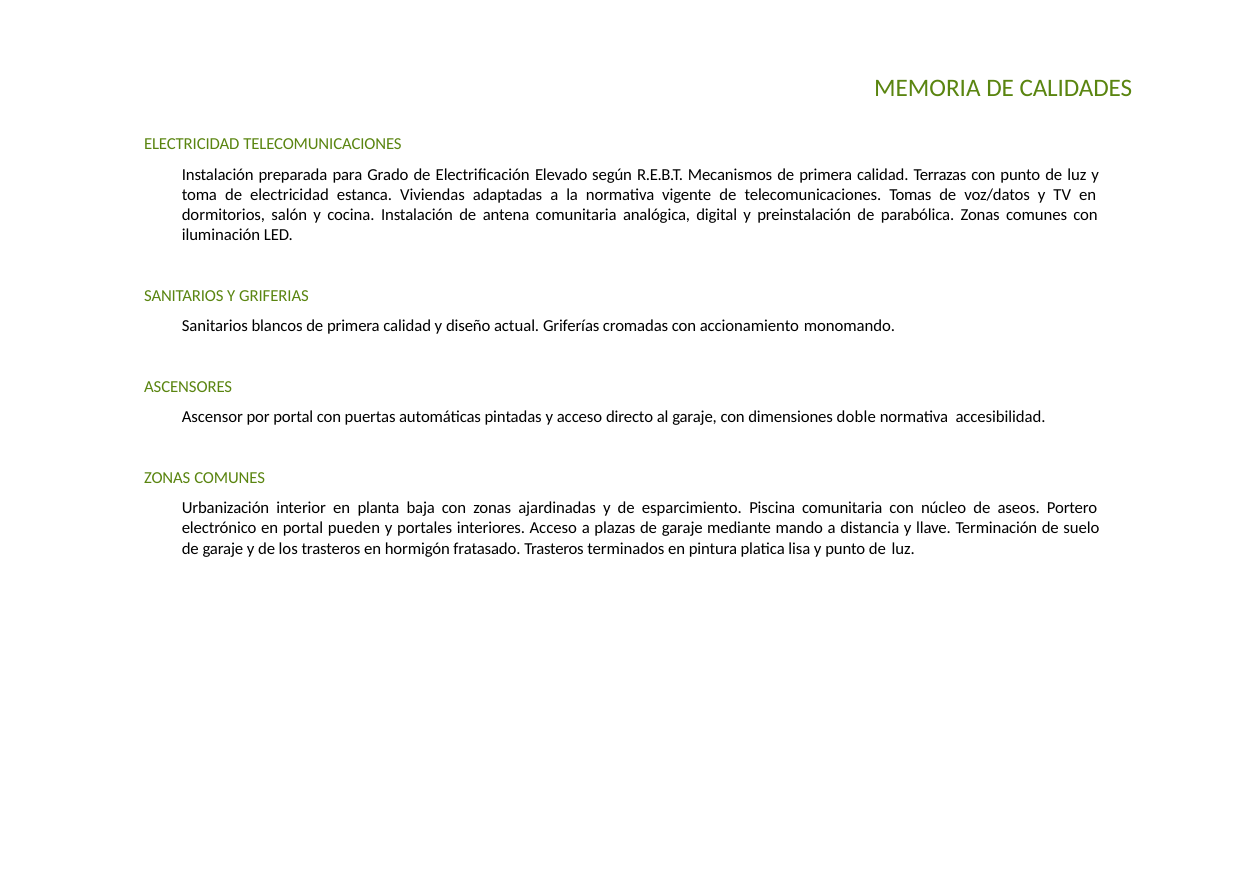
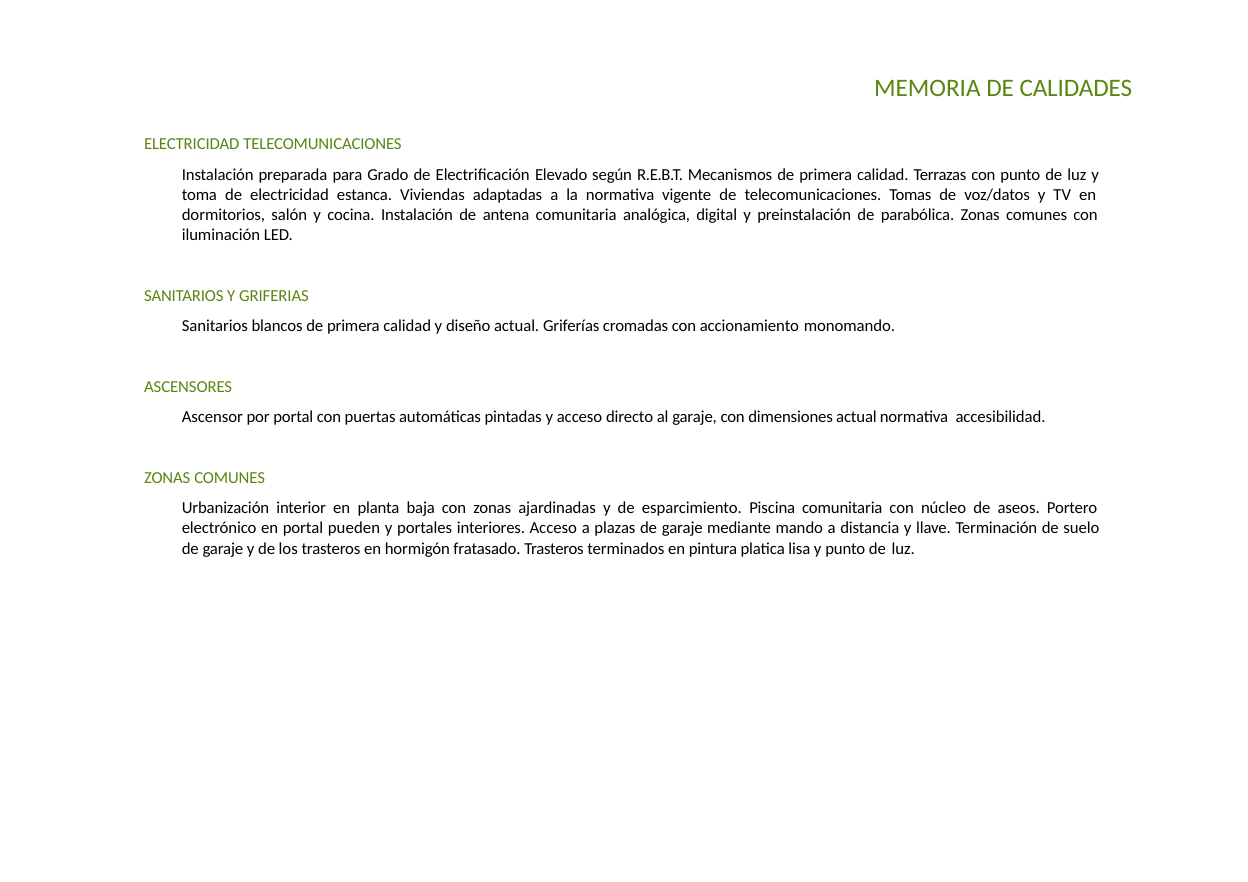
dimensiones doble: doble -> actual (856, 417)
